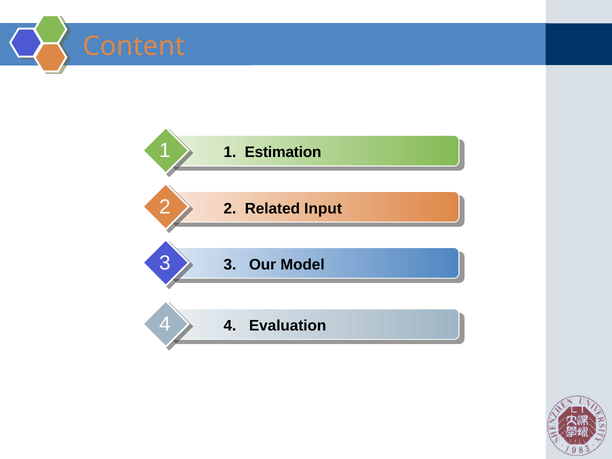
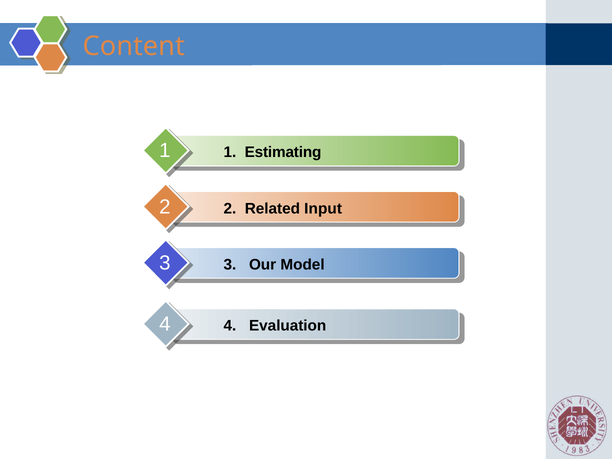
Estimation: Estimation -> Estimating (283, 152)
